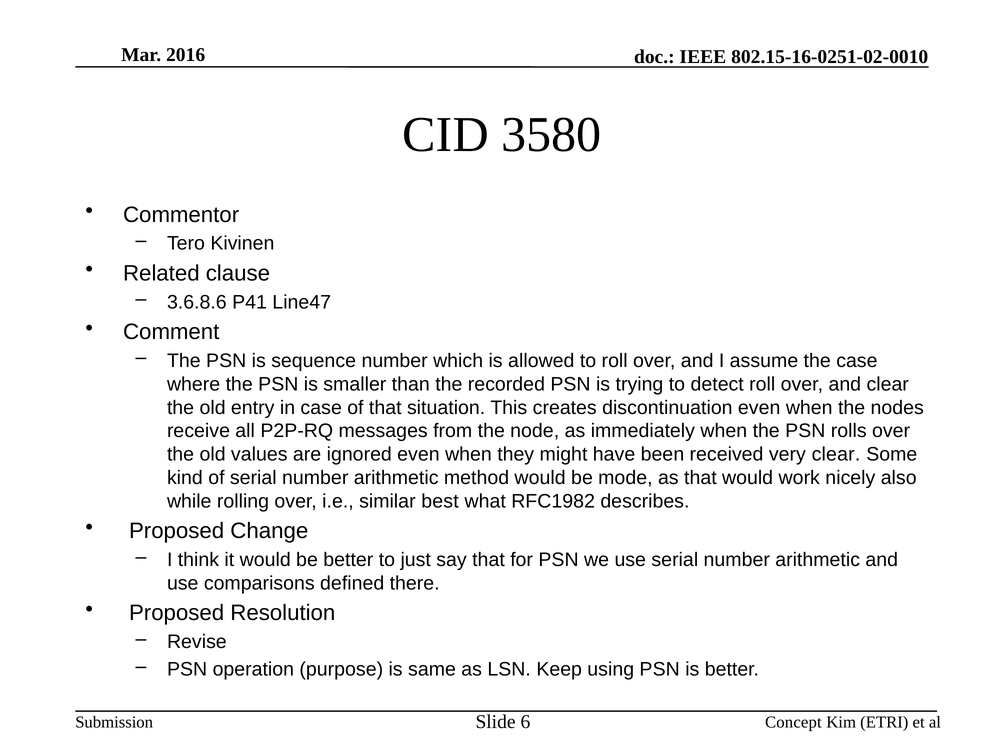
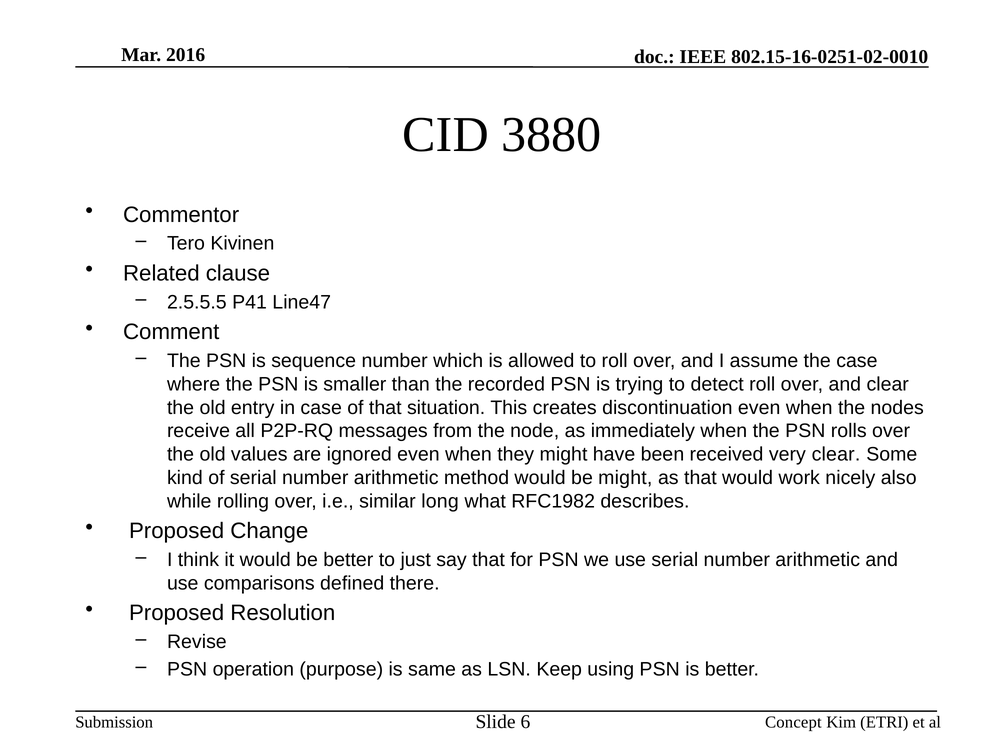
3580: 3580 -> 3880 (551, 135)
3.6.8.6: 3.6.8.6 -> 2.5.5.5 (197, 302)
be mode: mode -> might (625, 478)
best: best -> long (440, 501)
